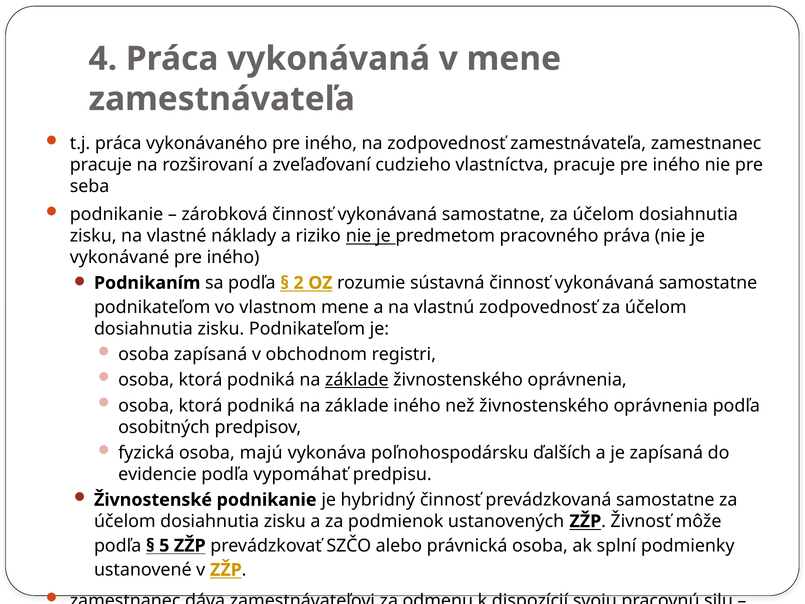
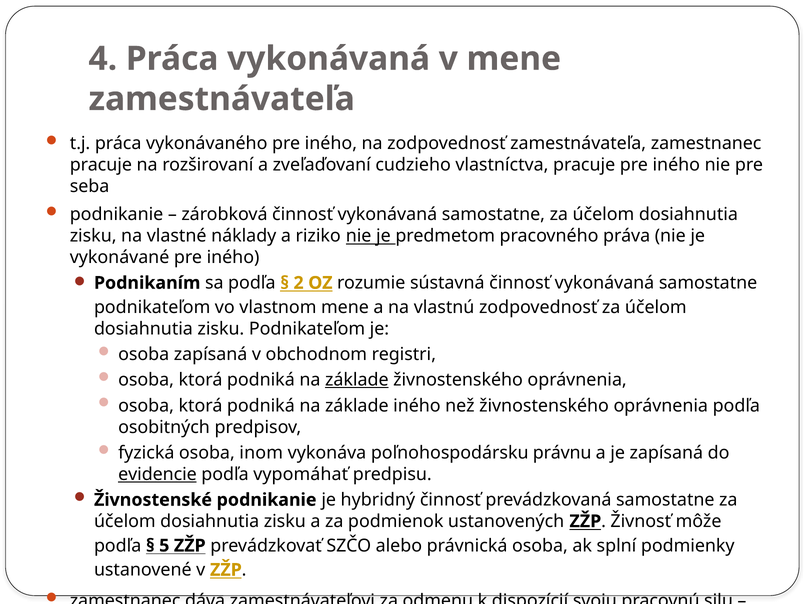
majú: majú -> inom (261, 453)
ďalších: ďalších -> právnu (562, 453)
evidencie underline: none -> present (157, 474)
